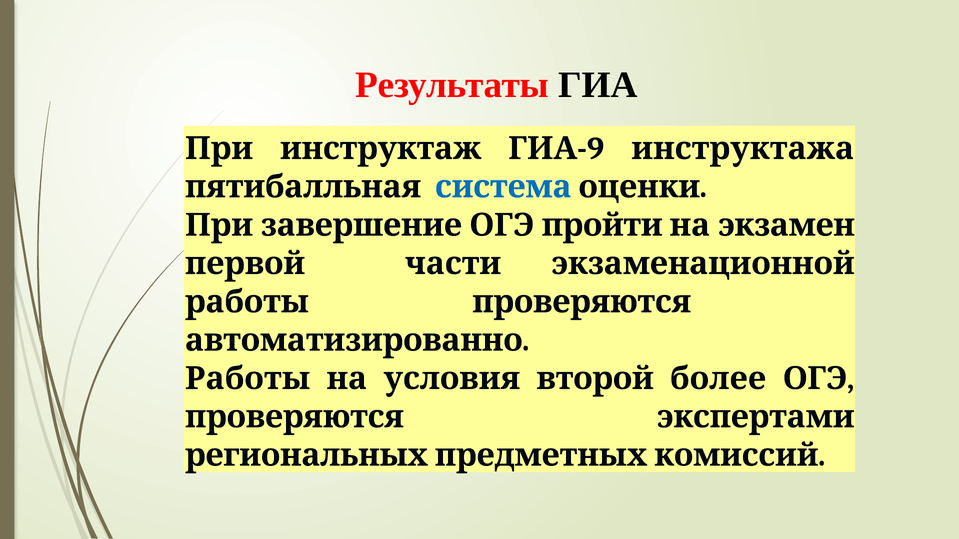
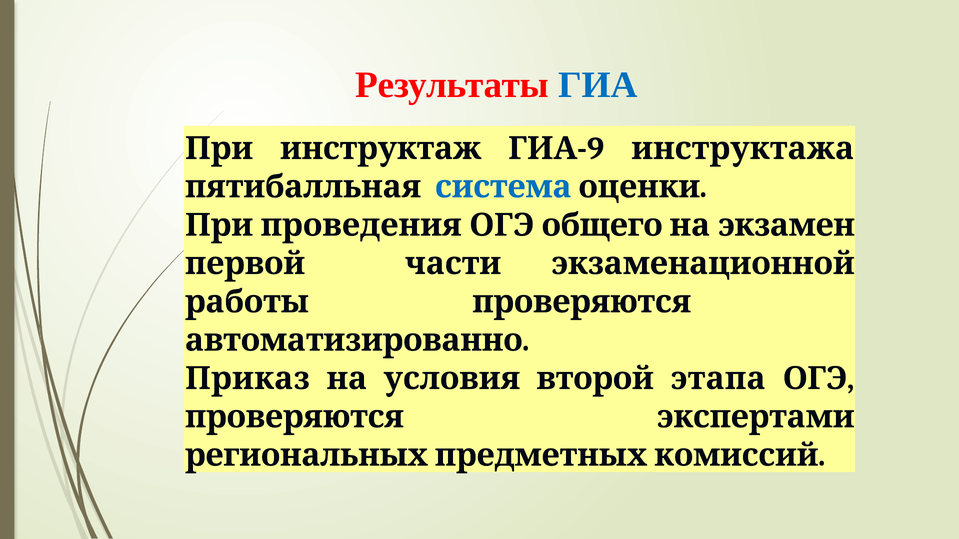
ГИА colour: black -> blue (598, 85)
завершение: завершение -> проведения (361, 225)
пройти: пройти -> общего (602, 225)
Работы: Работы -> Приказ (248, 379)
более: более -> этапа (718, 379)
